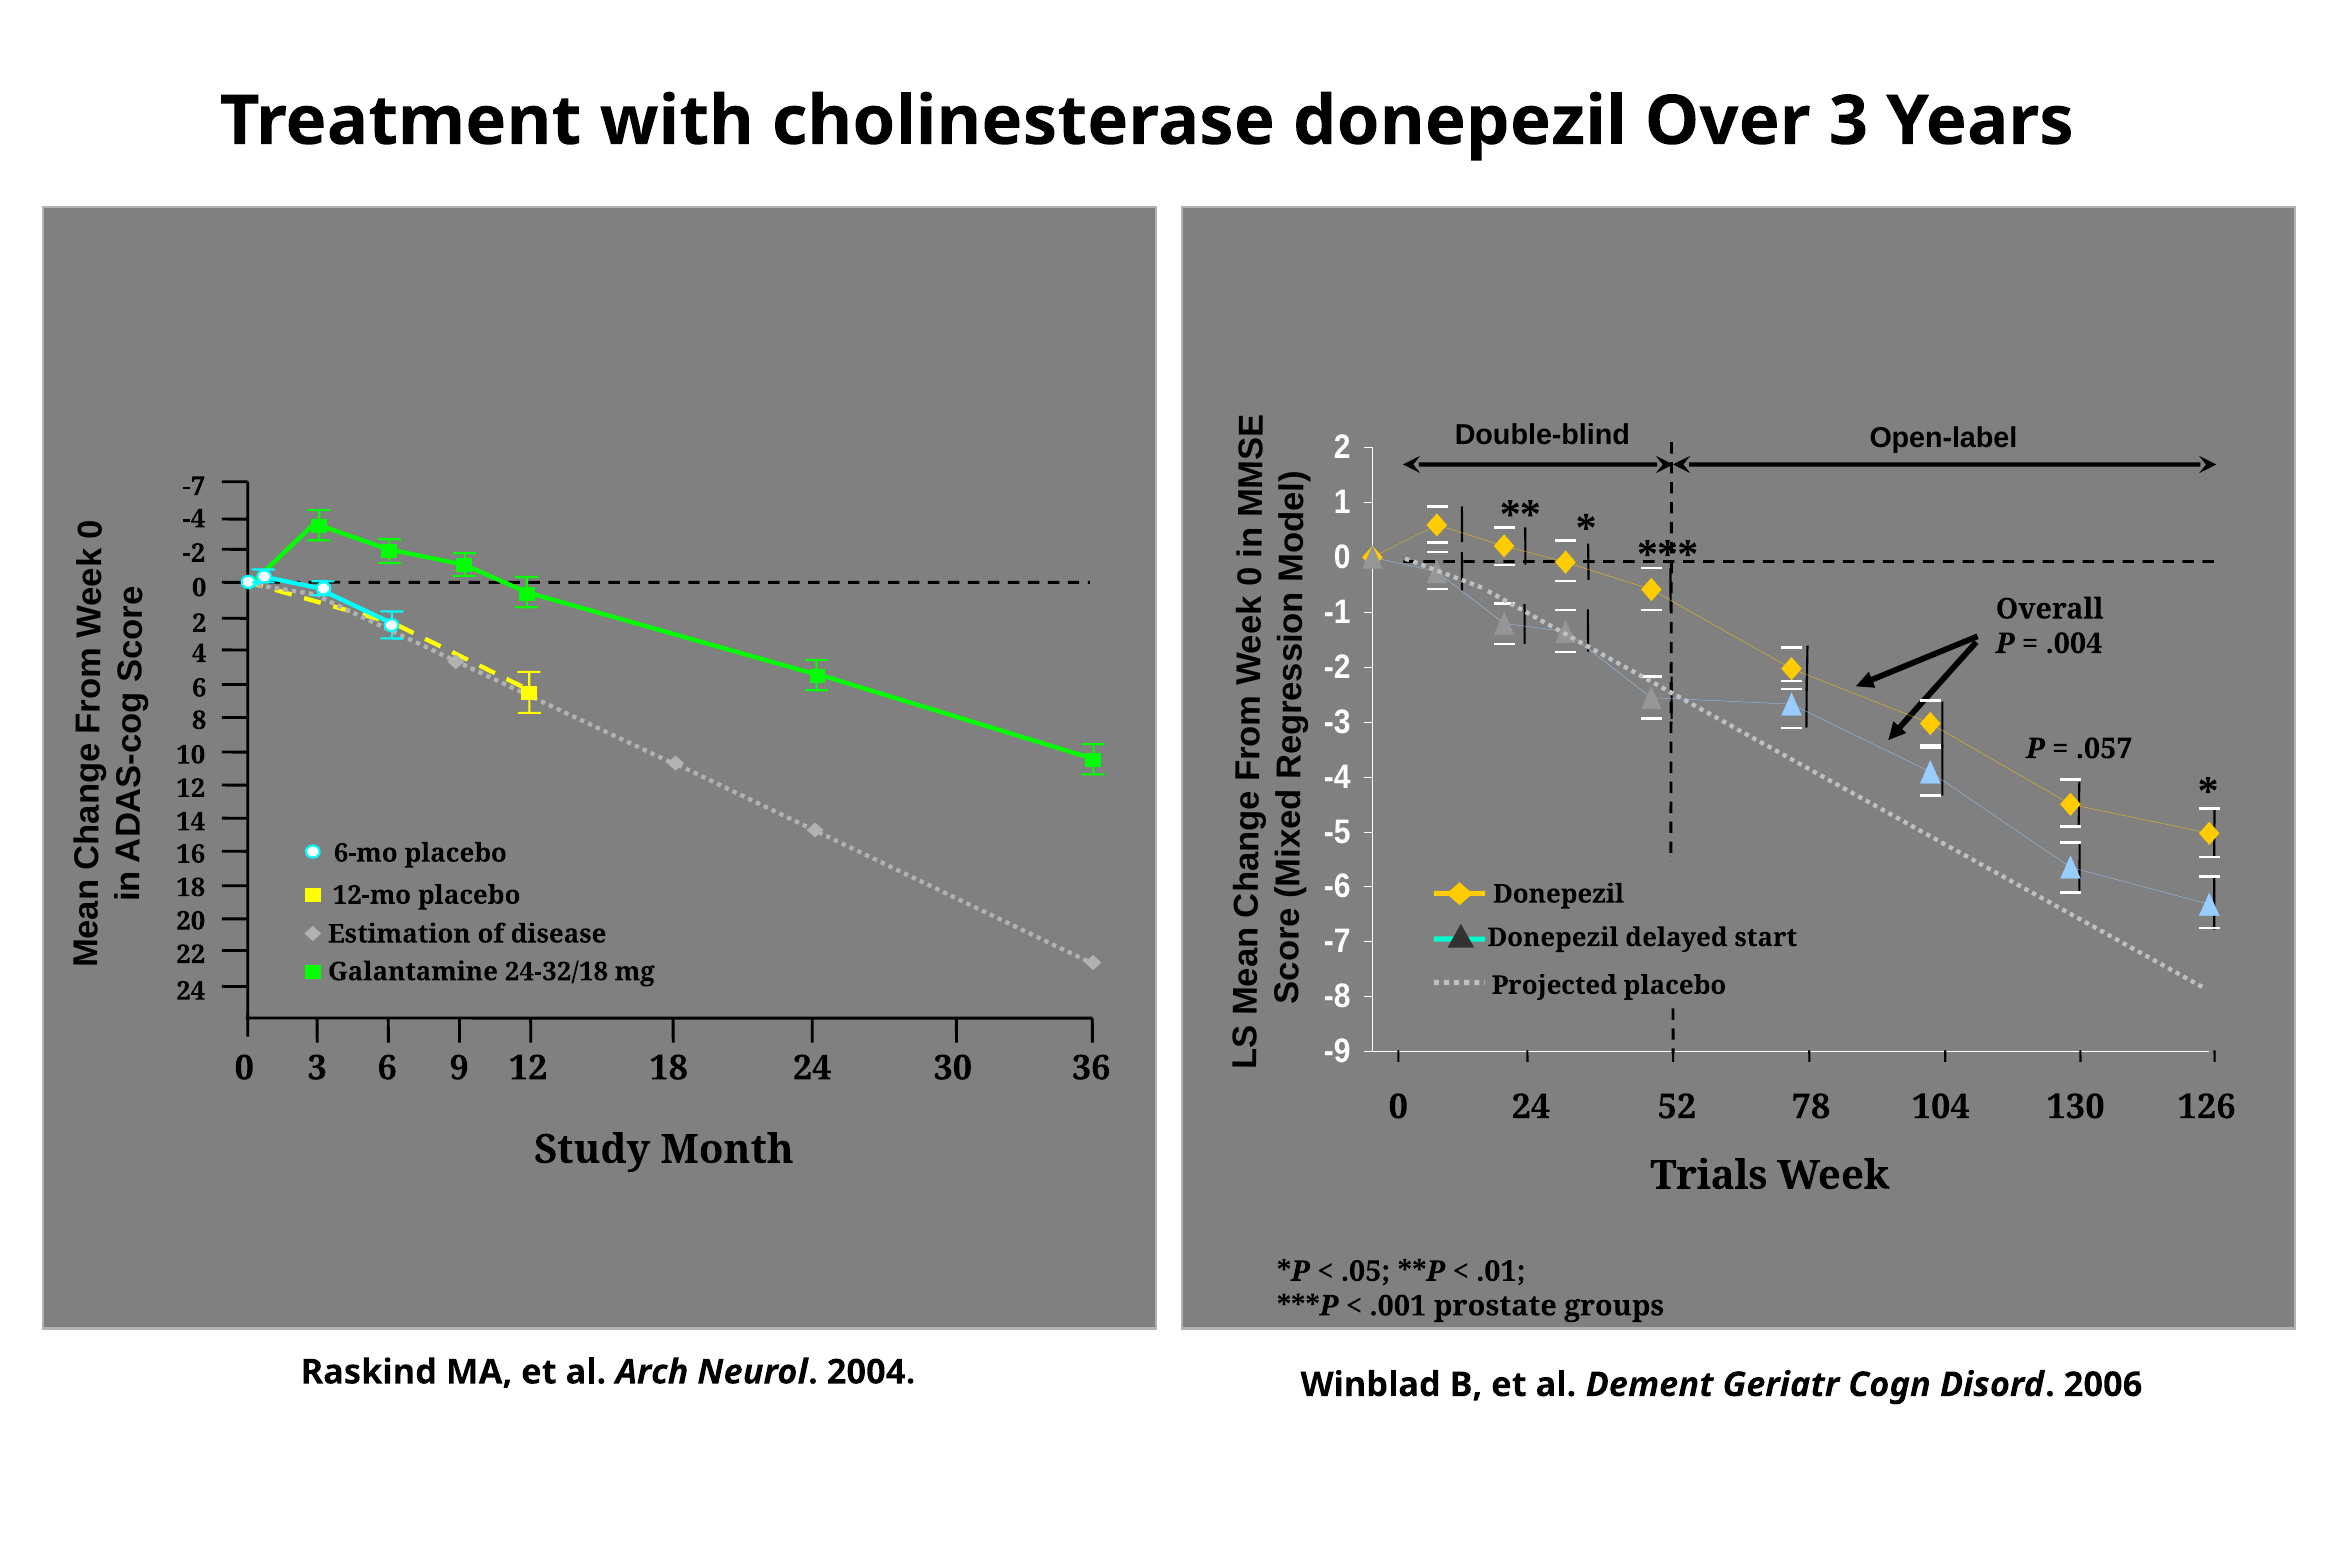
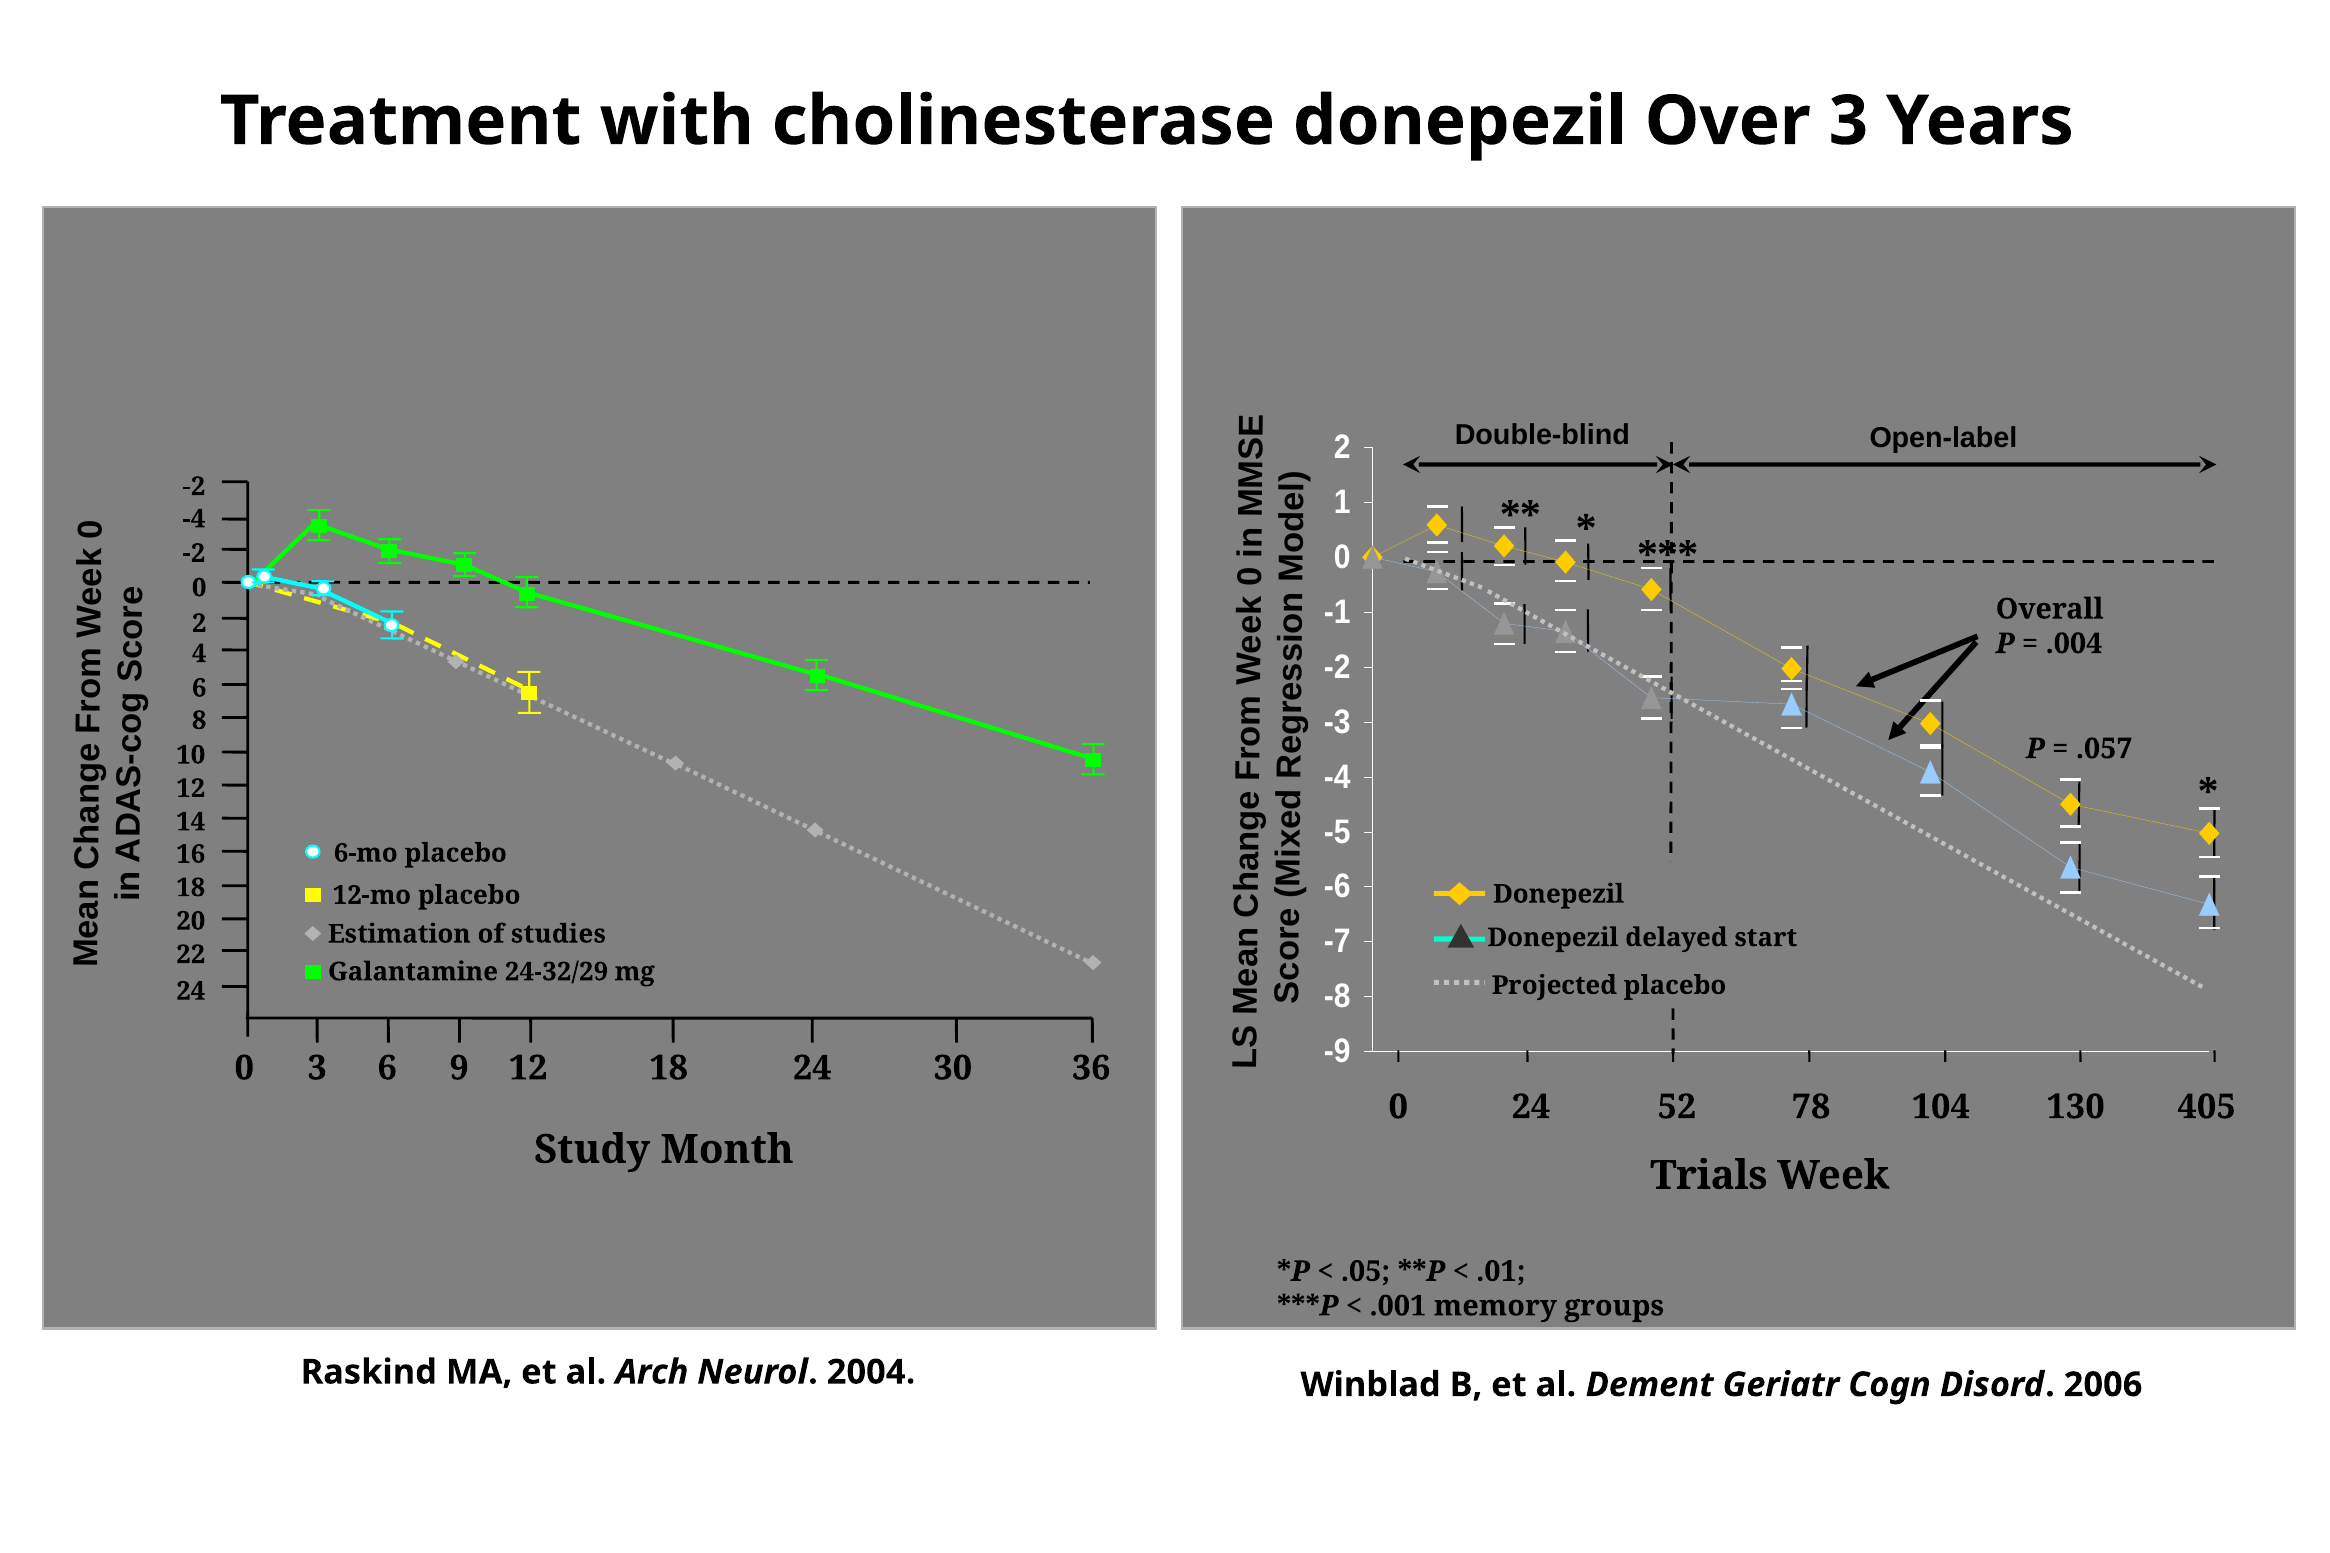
-7: -7 -> -2 (194, 487)
disease: disease -> studies (558, 934)
24-32/18: 24-32/18 -> 24-32/29 (556, 972)
126: 126 -> 405 (2207, 1107)
prostate: prostate -> memory (1495, 1306)
